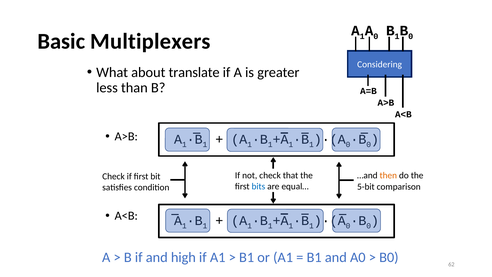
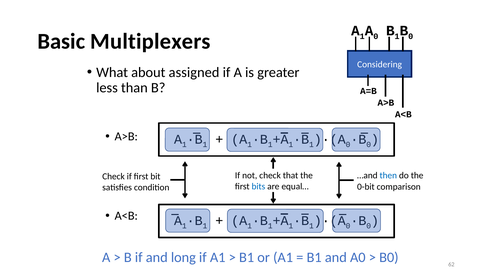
translate: translate -> assigned (194, 72)
then colour: orange -> blue (388, 175)
5-bit: 5-bit -> 0-bit (366, 186)
high: high -> long (183, 257)
